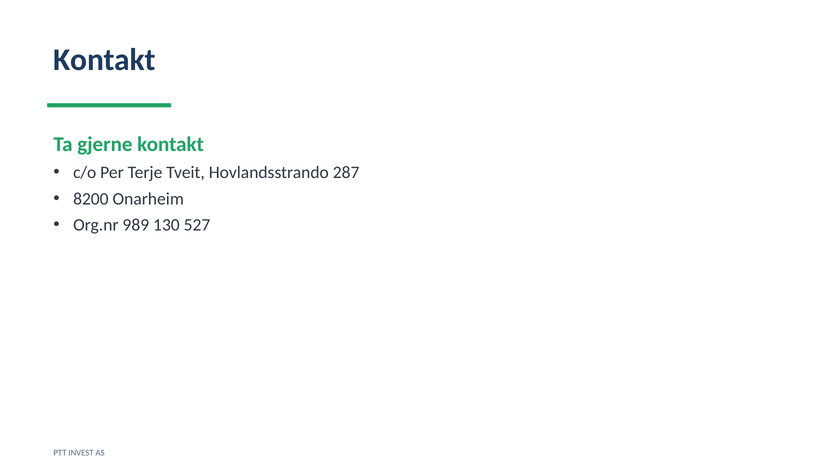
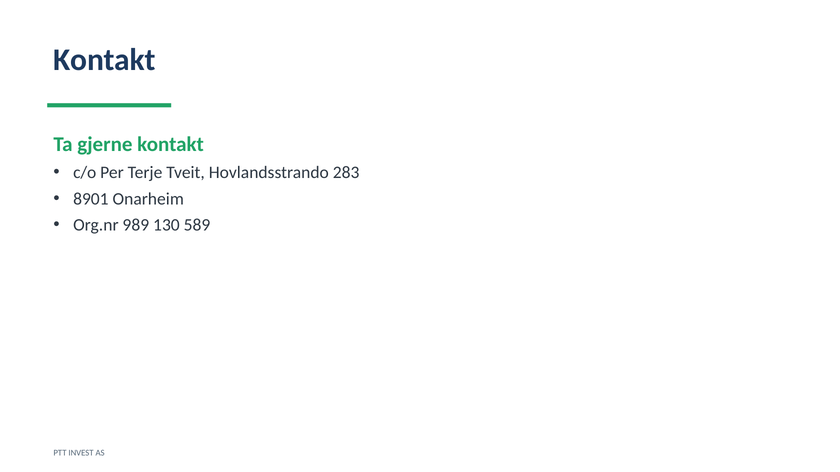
287: 287 -> 283 (346, 173)
8200: 8200 -> 8901 (91, 199)
527: 527 -> 589 (197, 225)
